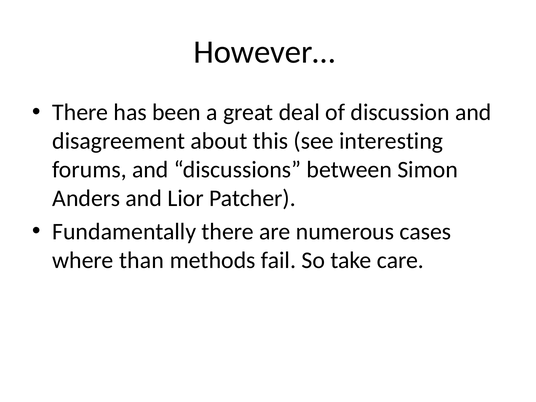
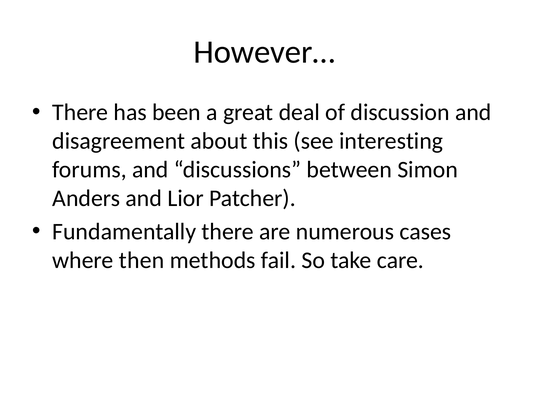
than: than -> then (142, 260)
